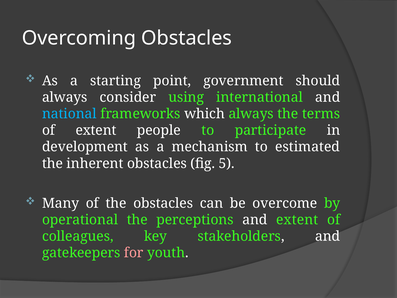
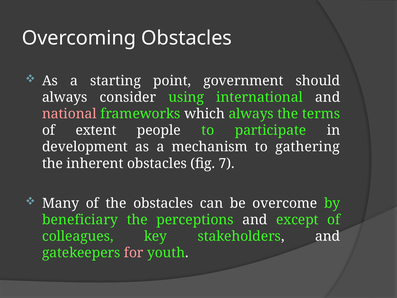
national colour: light blue -> pink (69, 114)
estimated: estimated -> gathering (307, 147)
5: 5 -> 7 (227, 163)
operational: operational -> beneficiary (80, 220)
and extent: extent -> except (297, 220)
